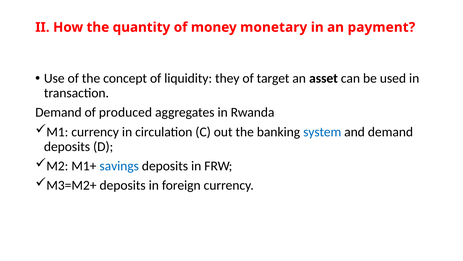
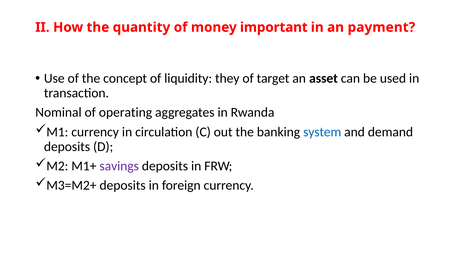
monetary: monetary -> important (274, 27)
Demand: Demand -> Nominal (58, 112)
produced: produced -> operating (125, 112)
savings colour: blue -> purple (119, 166)
